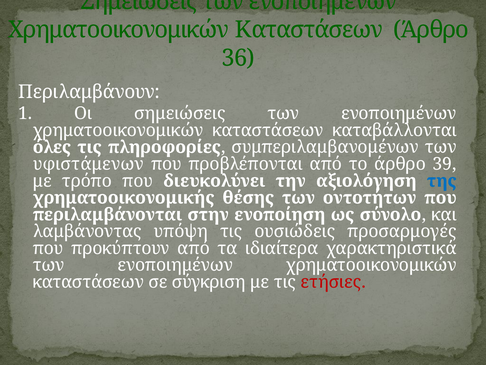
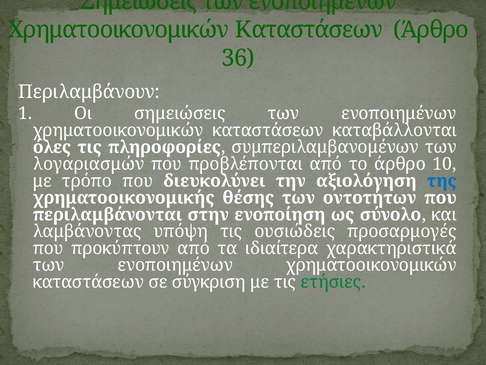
υφιστάμενων: υφιστάμενων -> λoγαριασμών (89, 164)
39: 39 -> 10 (444, 164)
ετήσιες colour: red -> green (333, 282)
